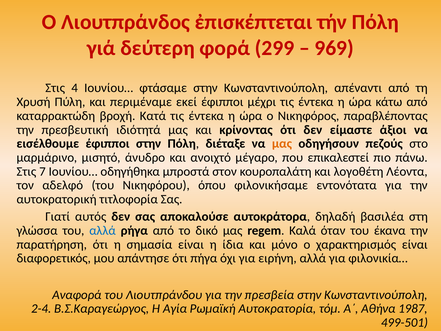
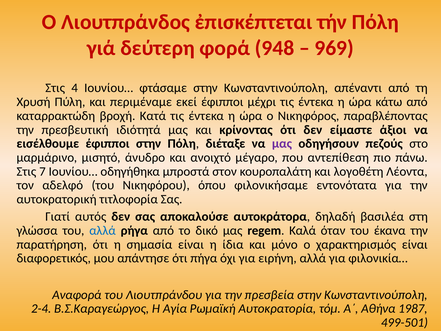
299: 299 -> 948 (275, 48)
μας colour: orange -> purple (282, 144)
επικαλεστεί: επικαλεστεί -> αντεπίθεση (338, 157)
